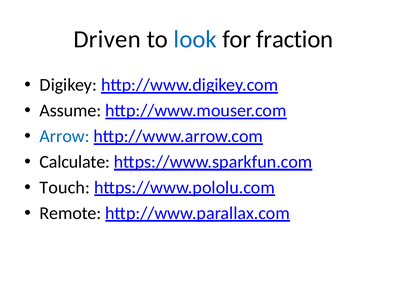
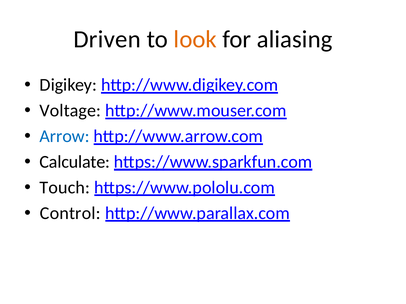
look colour: blue -> orange (195, 39)
fraction: fraction -> aliasing (295, 39)
Assume: Assume -> Voltage (70, 111)
Remote: Remote -> Control (70, 214)
